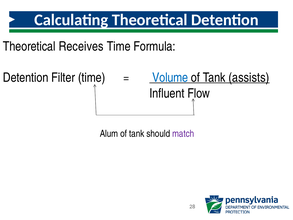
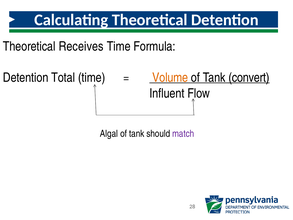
Filter: Filter -> Total (63, 78)
Volume colour: blue -> orange (170, 78)
assists: assists -> convert (249, 78)
Alum: Alum -> Algal (109, 133)
